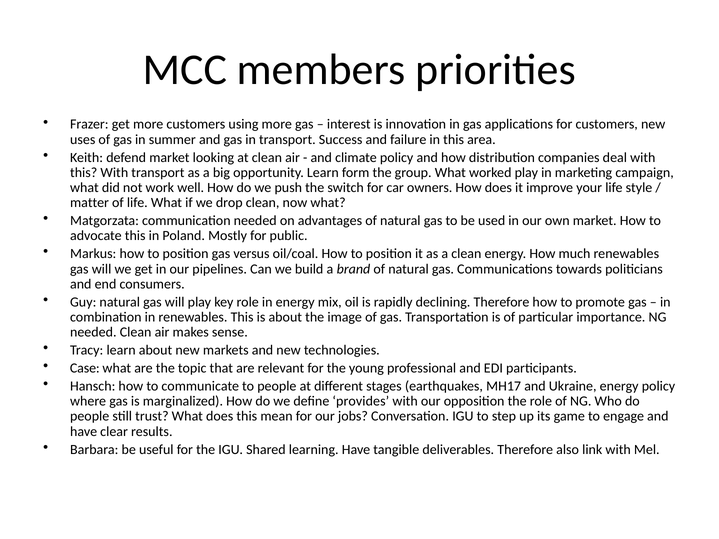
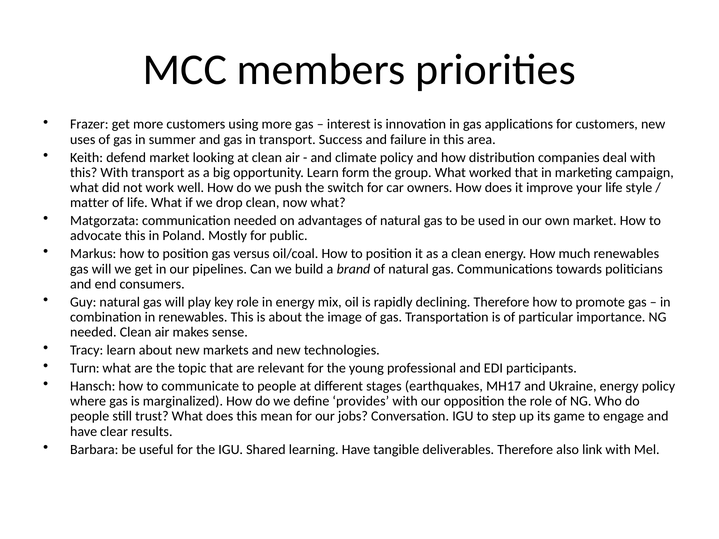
worked play: play -> that (526, 173)
Case: Case -> Turn (85, 368)
